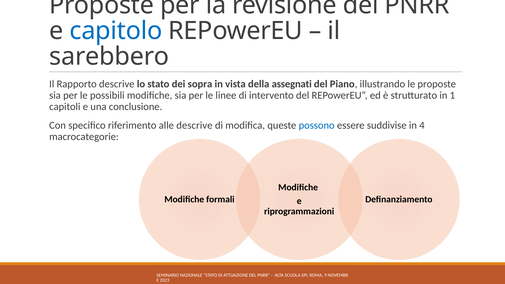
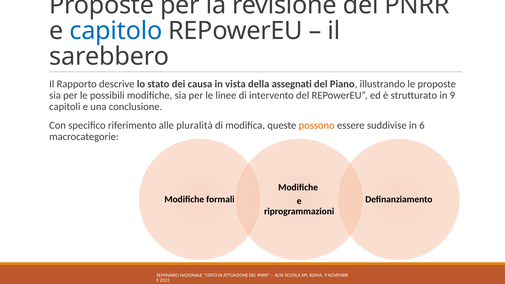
sopra: sopra -> causa (200, 84)
in 1: 1 -> 9 (452, 95)
alle descrive: descrive -> pluralità (194, 125)
possono colour: blue -> orange (317, 125)
4: 4 -> 6 (422, 125)
